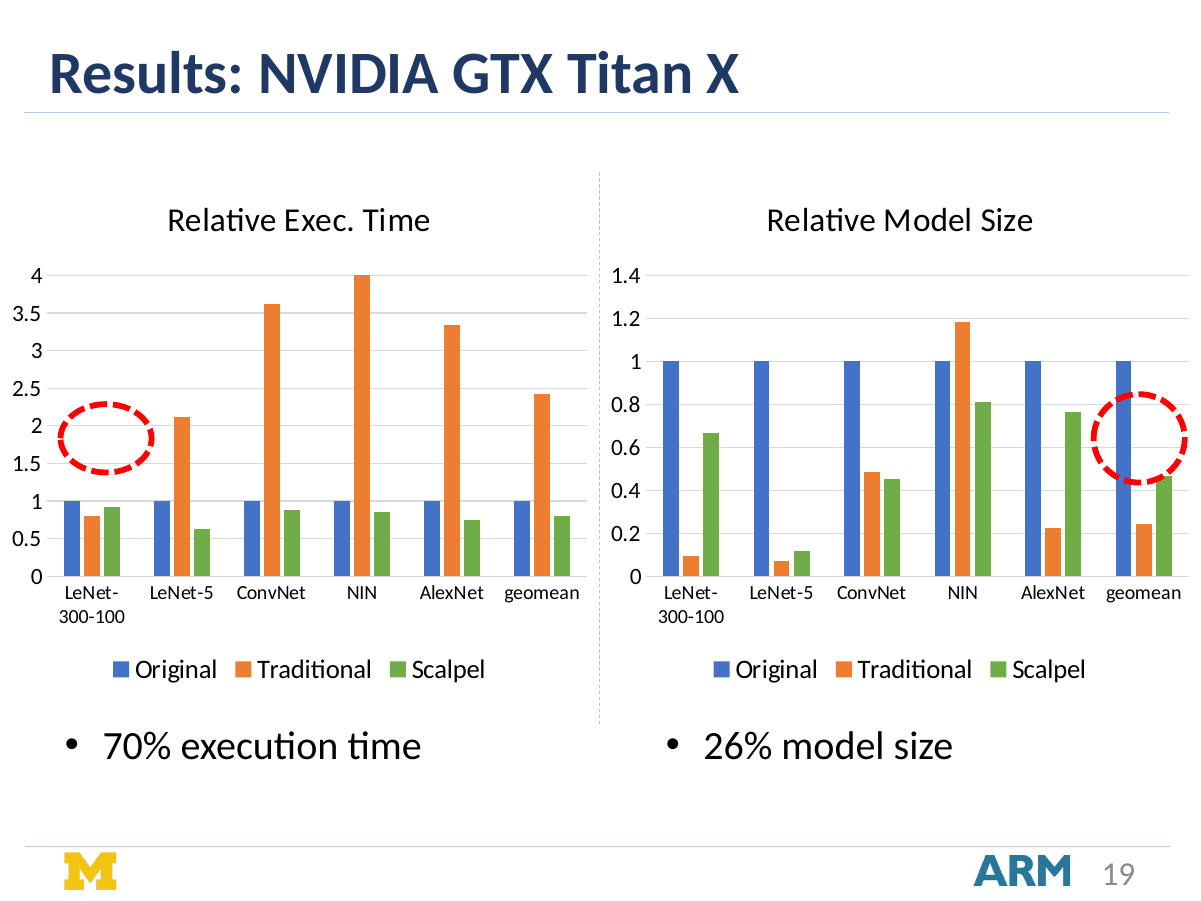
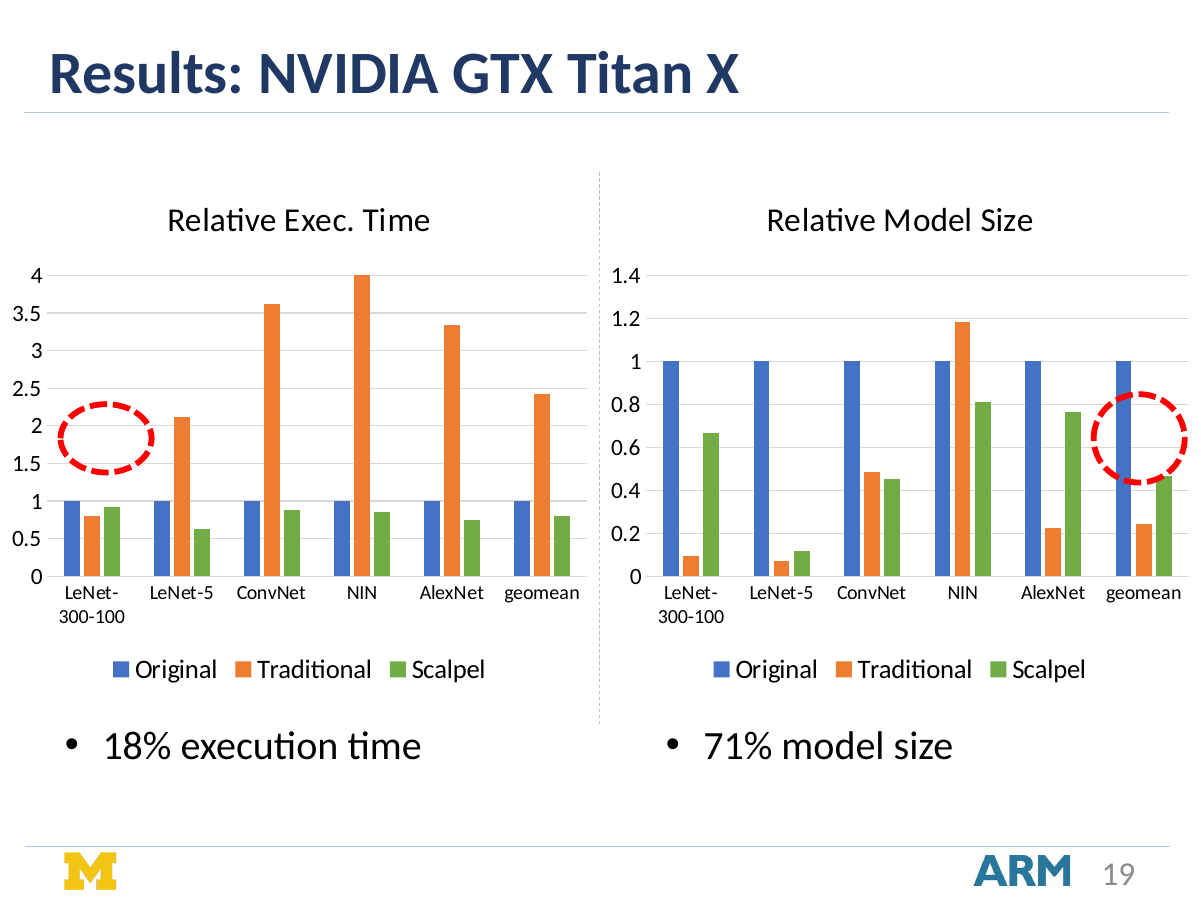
70%: 70% -> 18% (137, 747)
26%: 26% -> 71% (738, 747)
